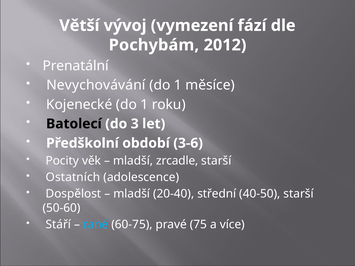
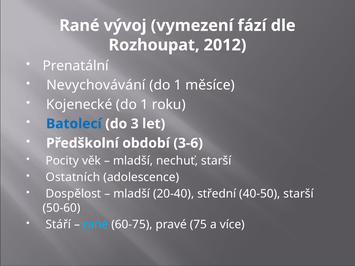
Větší: Větší -> Rané (79, 26)
Pochybám: Pochybám -> Rozhoupat (154, 45)
Batolecí colour: black -> blue (74, 124)
zrcadle: zrcadle -> nechuť (177, 161)
